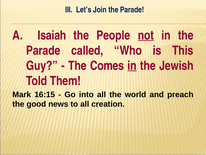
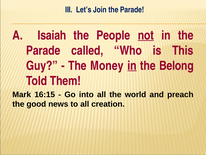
Comes: Comes -> Money (107, 65)
Jewish: Jewish -> Belong (176, 65)
